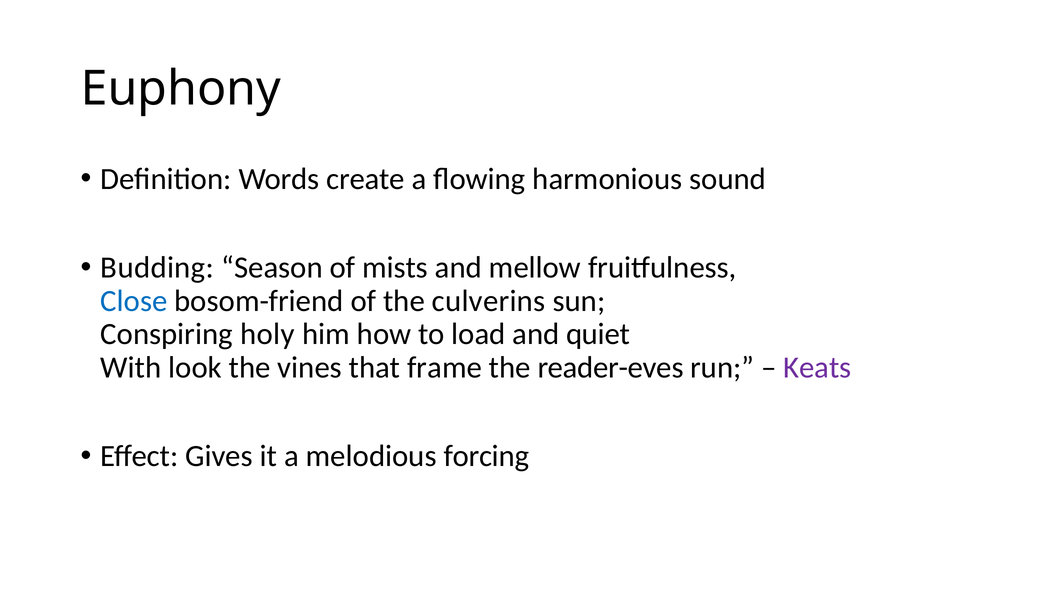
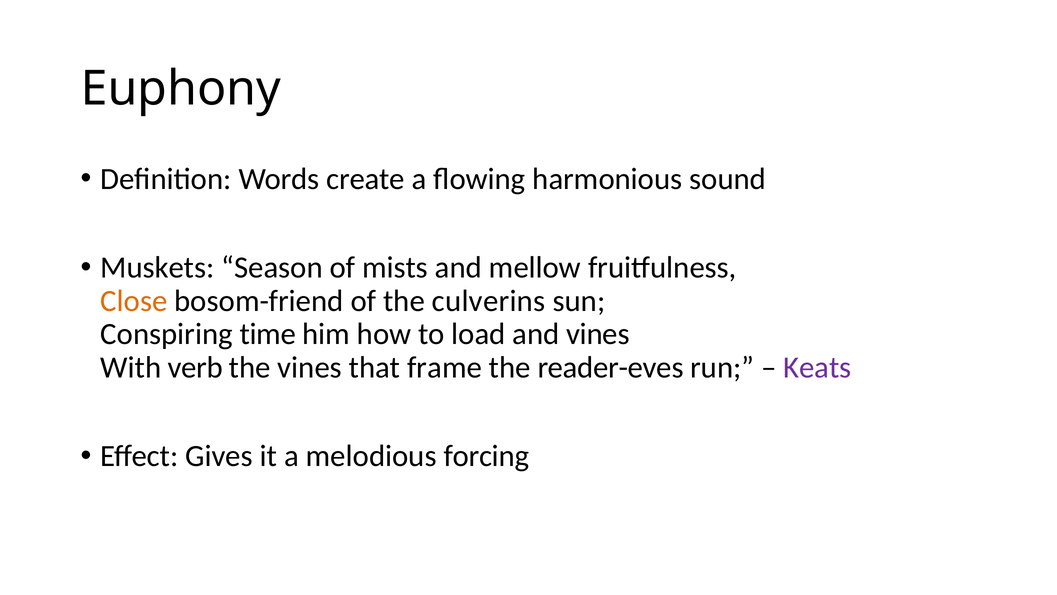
Budding: Budding -> Muskets (157, 267)
Close colour: blue -> orange (134, 301)
holy: holy -> time (268, 334)
and quiet: quiet -> vines (598, 334)
look: look -> verb (195, 367)
